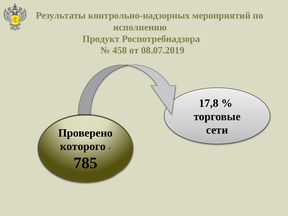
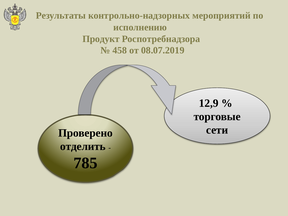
17,8: 17,8 -> 12,9 (209, 103)
которого: которого -> отделить (83, 146)
